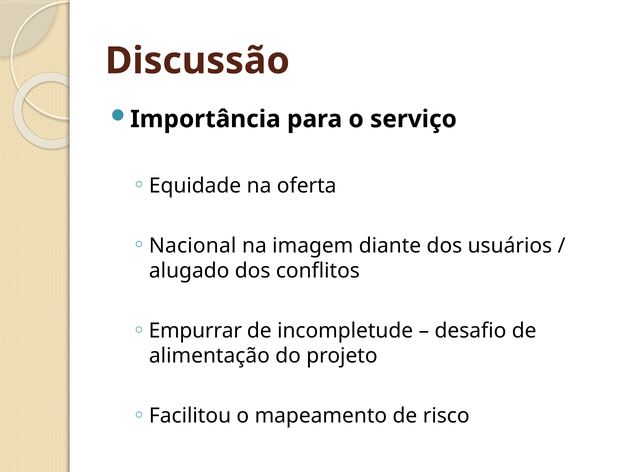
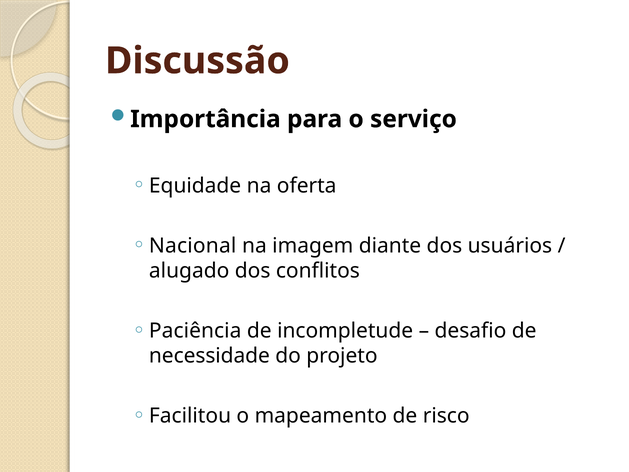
Empurrar: Empurrar -> Paciência (195, 331)
alimentação: alimentação -> necessidade (209, 356)
